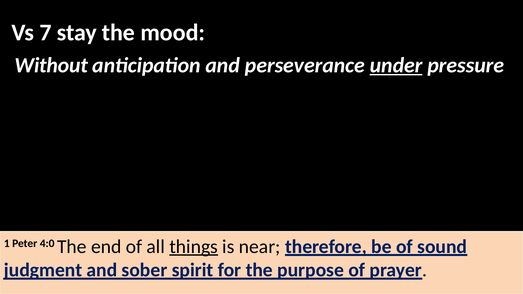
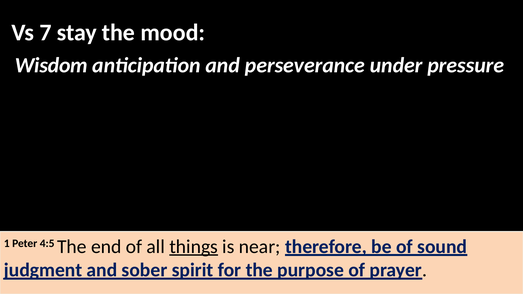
Without: Without -> Wisdom (51, 65)
under underline: present -> none (396, 65)
4:0: 4:0 -> 4:5 (47, 244)
